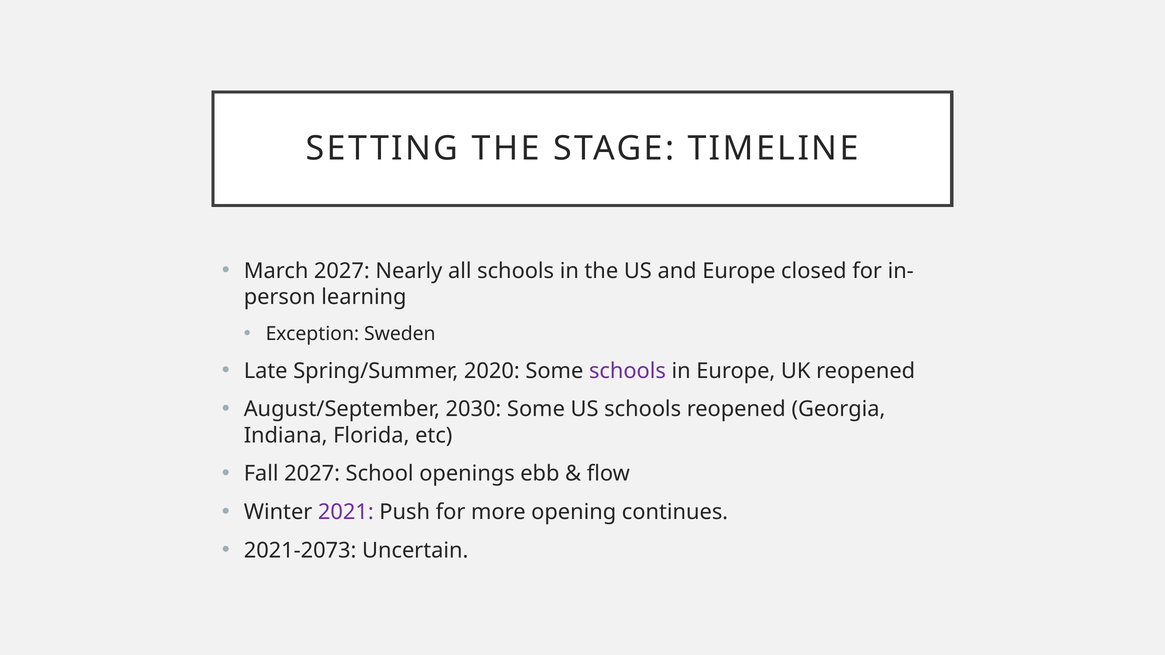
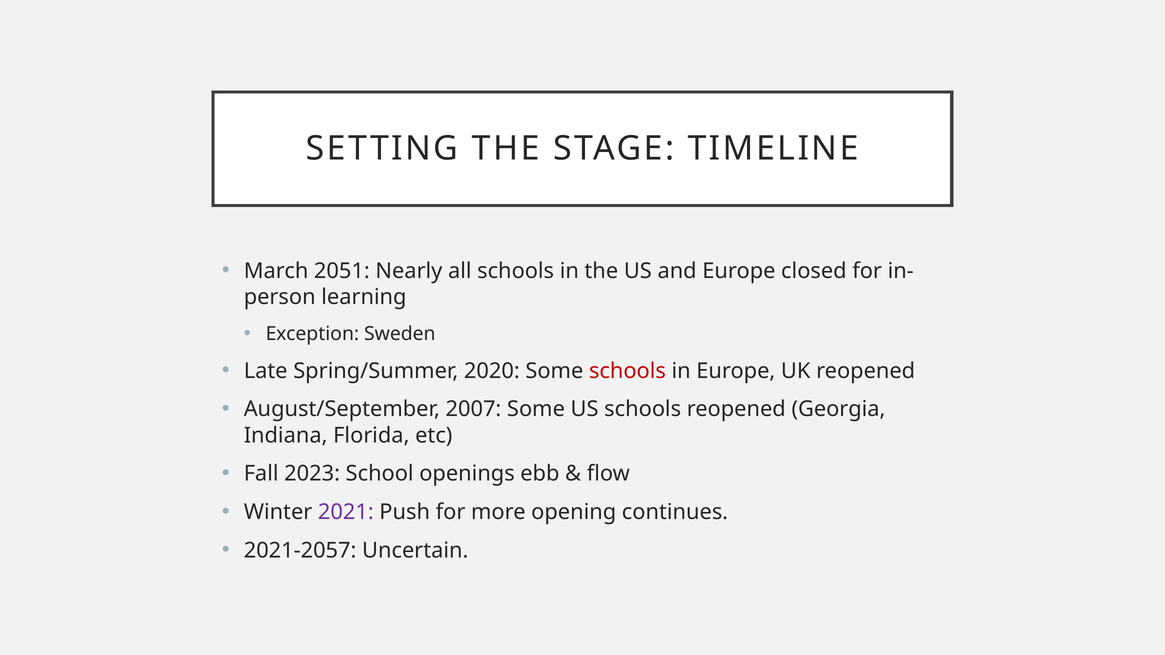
March 2027: 2027 -> 2051 (342, 271)
schools colour: purple -> red (627, 371)
2030: 2030 -> 2007 (473, 409)
Fall 2027: 2027 -> 2023 (312, 474)
2021-2073: 2021-2073 -> 2021-2057 (300, 551)
